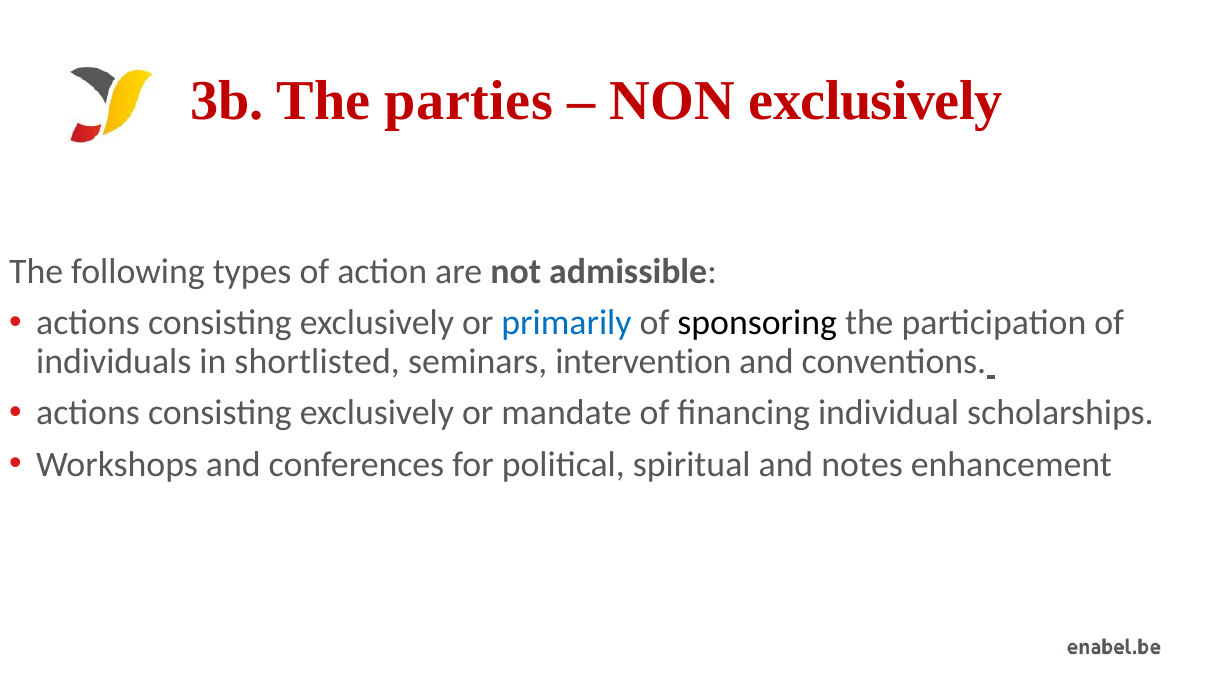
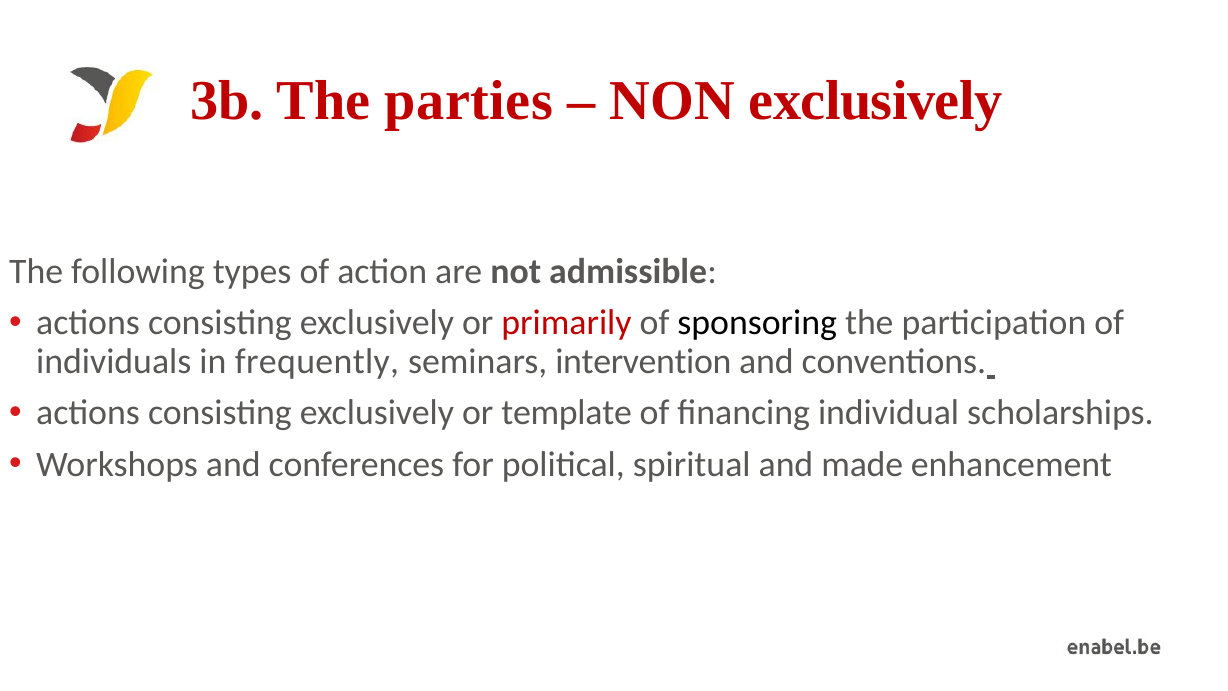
primarily colour: blue -> red (566, 323)
shortlisted: shortlisted -> frequently (317, 361)
mandate: mandate -> template (567, 413)
notes: notes -> made (862, 464)
